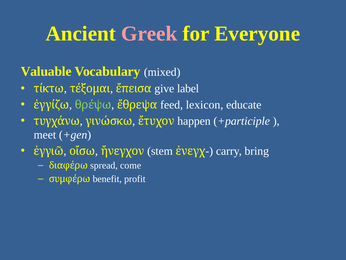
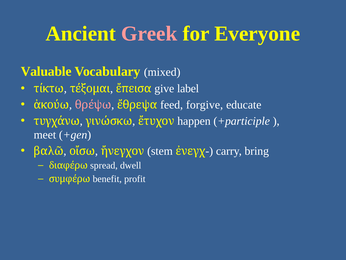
ἐγγίζω: ἐγγίζω -> ἀκούω (51, 105)
θρέψω colour: light green -> pink (93, 105)
lexicon: lexicon -> forgive (205, 105)
ἐγγιῶ: ἐγγιῶ -> βαλῶ (49, 151)
come: come -> dwell (131, 165)
